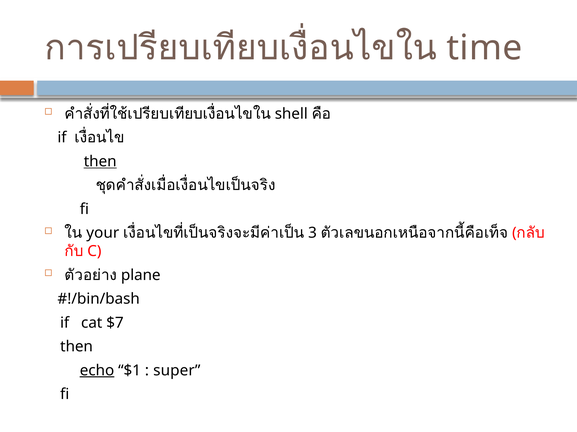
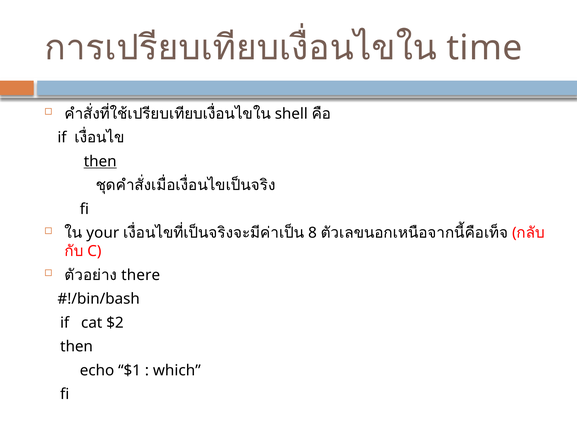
3: 3 -> 8 (312, 233)
plane: plane -> there (141, 276)
$7: $7 -> $2 (115, 323)
echo underline: present -> none (97, 371)
super: super -> which (177, 371)
